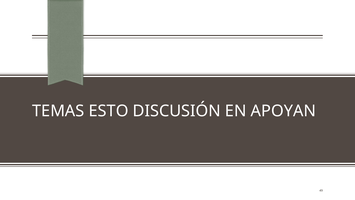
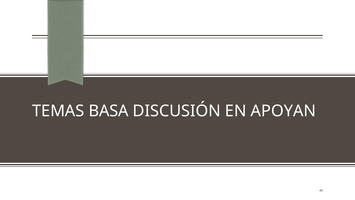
ESTO: ESTO -> BASA (109, 111)
